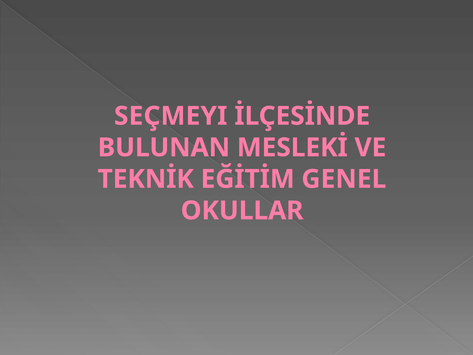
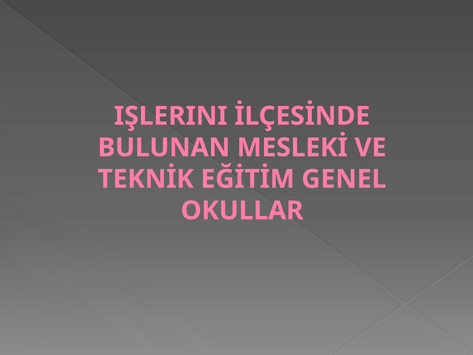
SEÇMEYI: SEÇMEYI -> IŞLERINI (171, 116)
